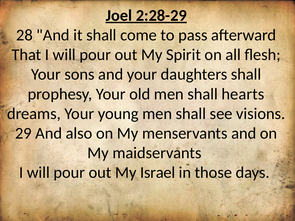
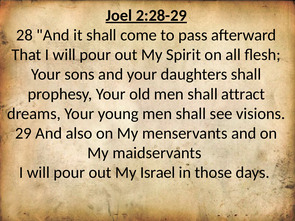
hearts: hearts -> attract (243, 94)
